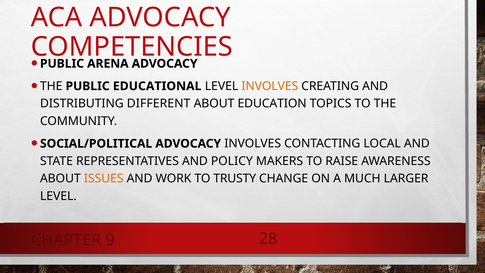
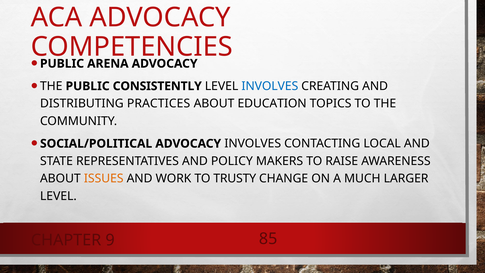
EDUCATIONAL: EDUCATIONAL -> CONSISTENTLY (157, 86)
INVOLVES colour: orange -> blue (270, 86)
DIFFERENT: DIFFERENT -> PRACTICES (159, 104)
28: 28 -> 85 (268, 239)
